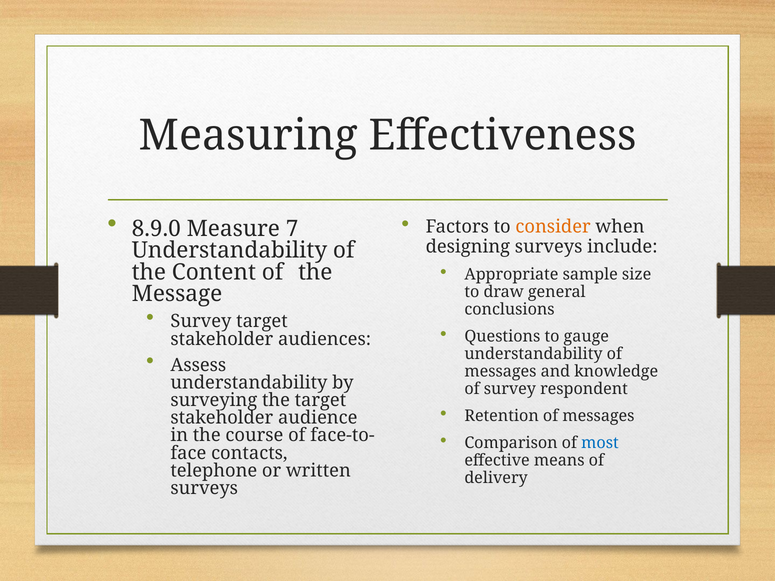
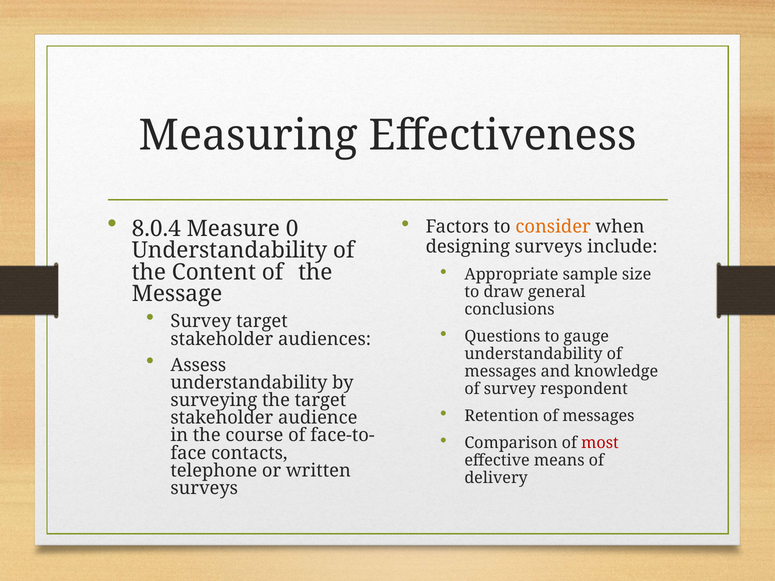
8.9.0: 8.9.0 -> 8.0.4 (156, 229)
7: 7 -> 0 (292, 229)
most colour: blue -> red (600, 443)
